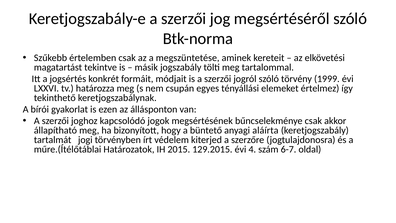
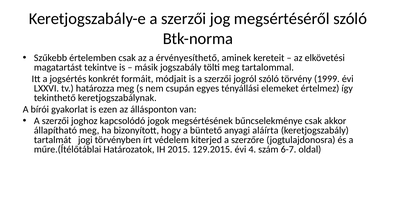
megszüntetése: megszüntetése -> érvényesíthető (188, 58)
